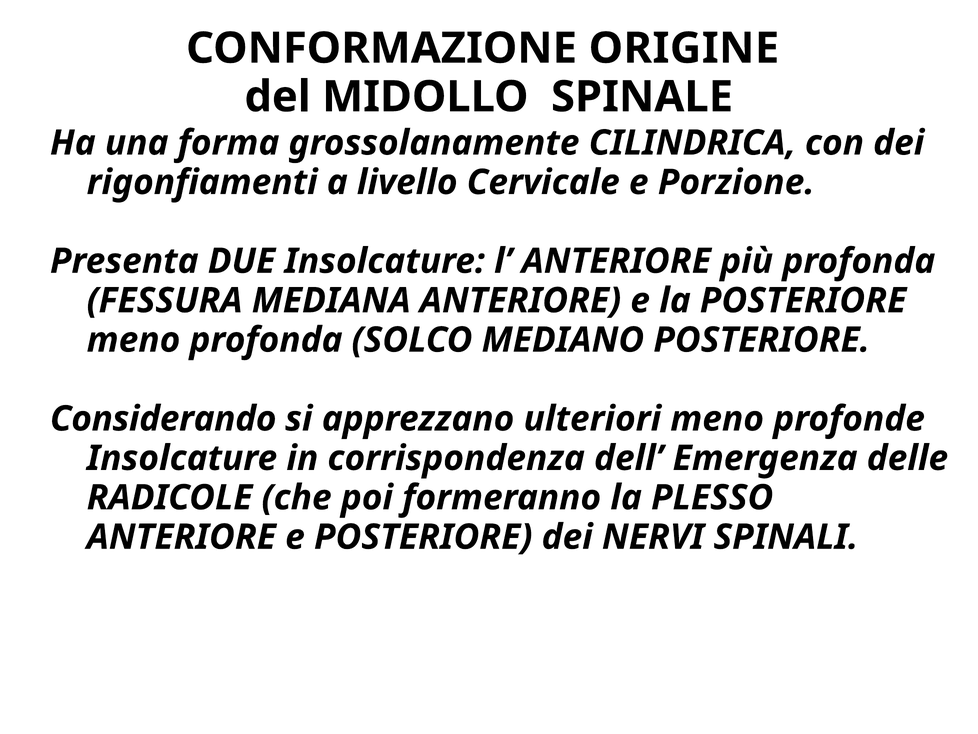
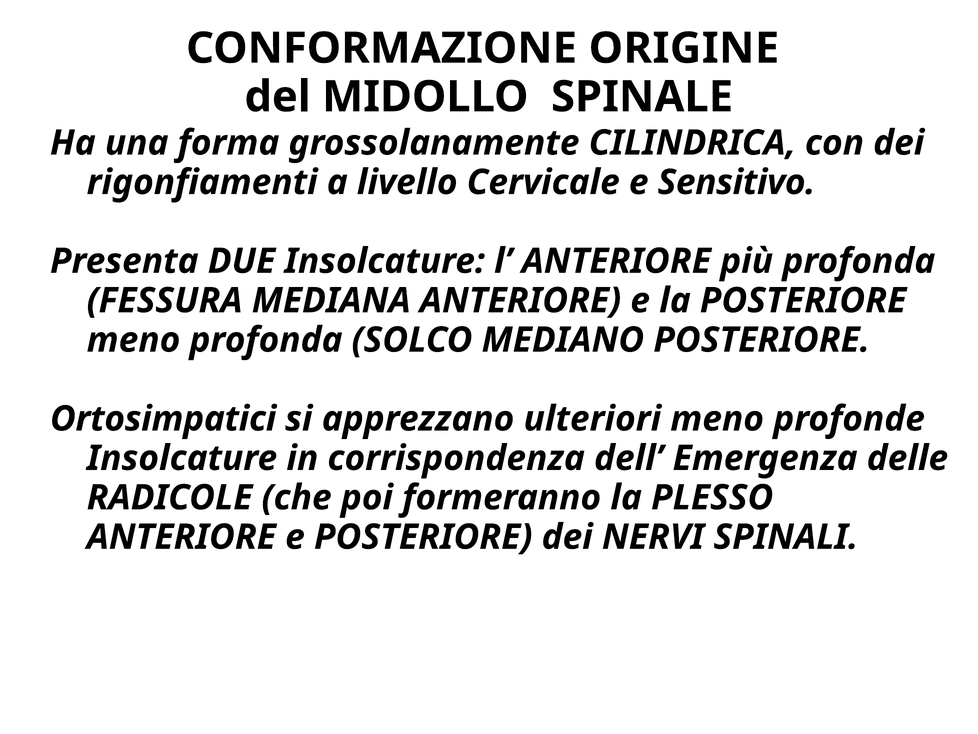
Porzione: Porzione -> Sensitivo (736, 182)
Considerando: Considerando -> Ortosimpatici (163, 419)
